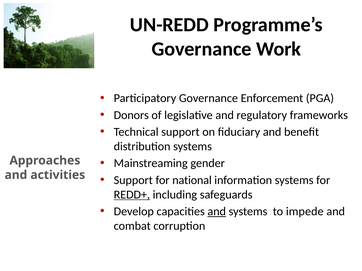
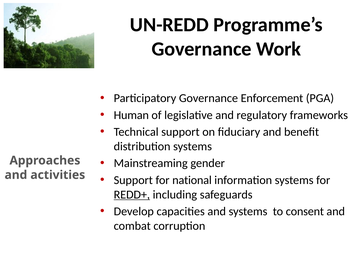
Donors: Donors -> Human (131, 115)
and underline: present -> none (217, 212)
impede: impede -> consent (305, 212)
